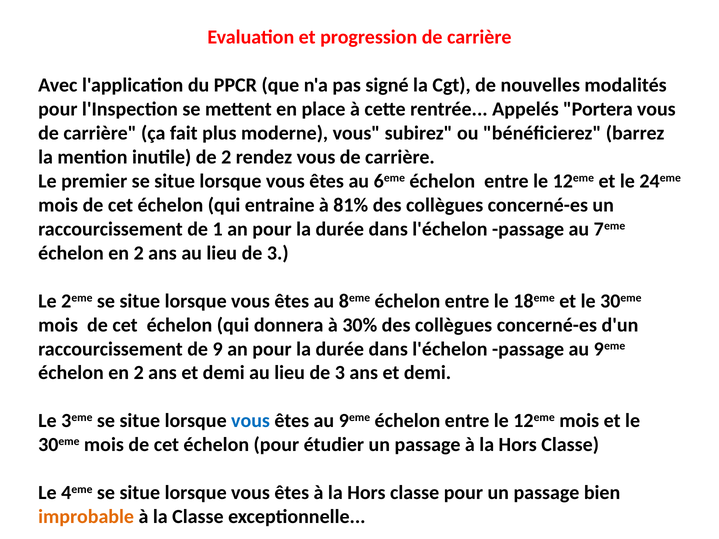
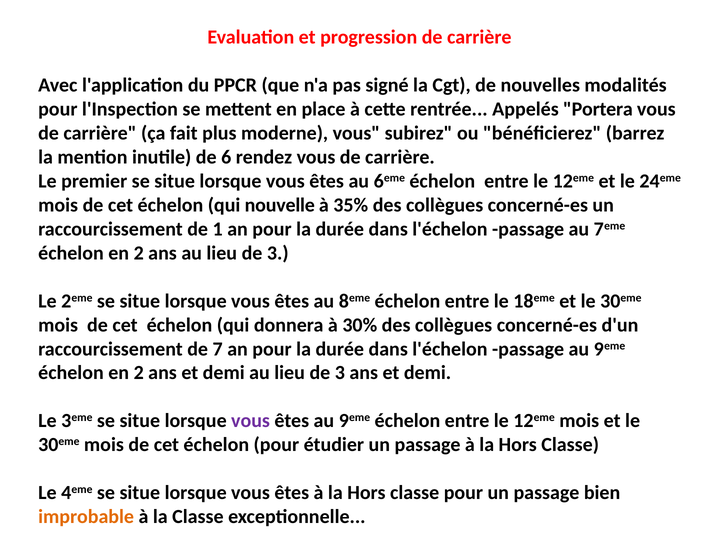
de 2: 2 -> 6 (226, 157)
entraine: entraine -> nouvelle (280, 205)
81%: 81% -> 35% (351, 205)
9: 9 -> 7 (218, 349)
vous colour: blue -> purple (251, 421)
